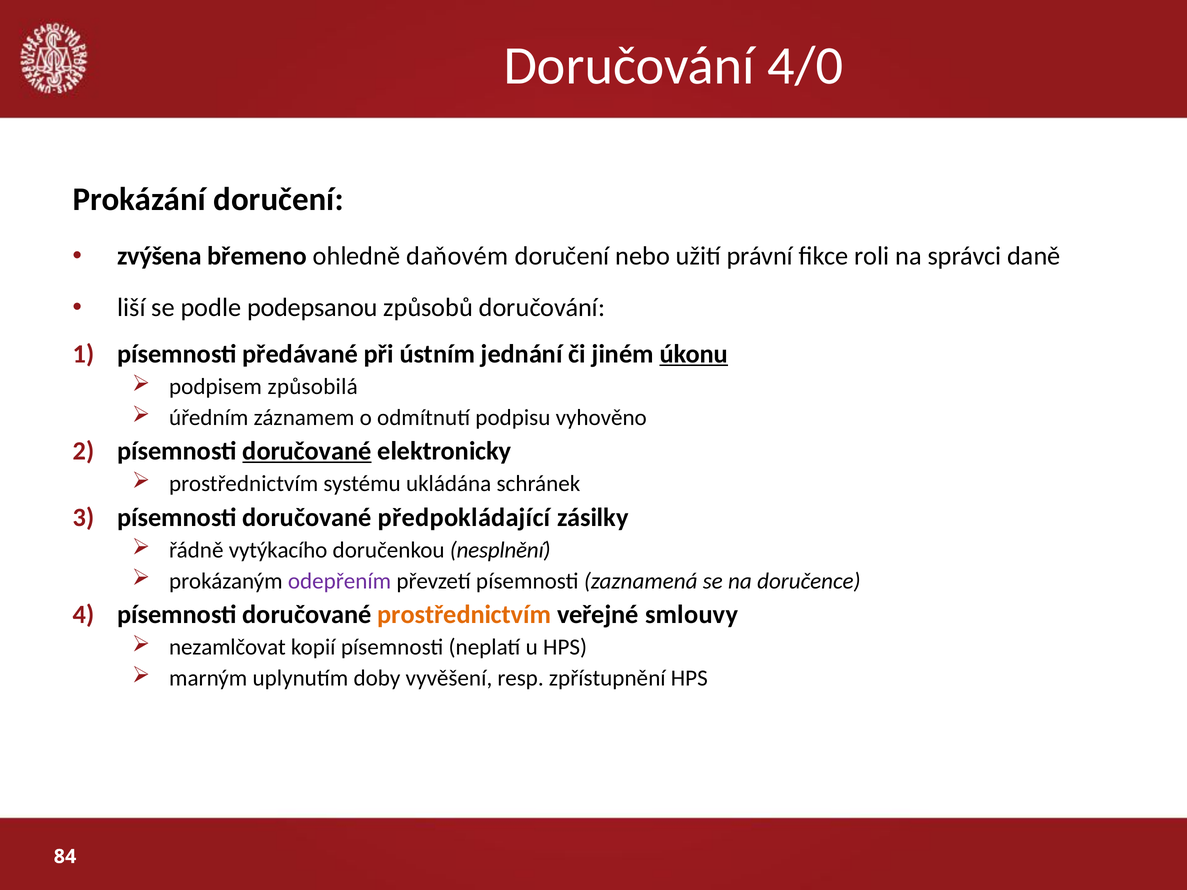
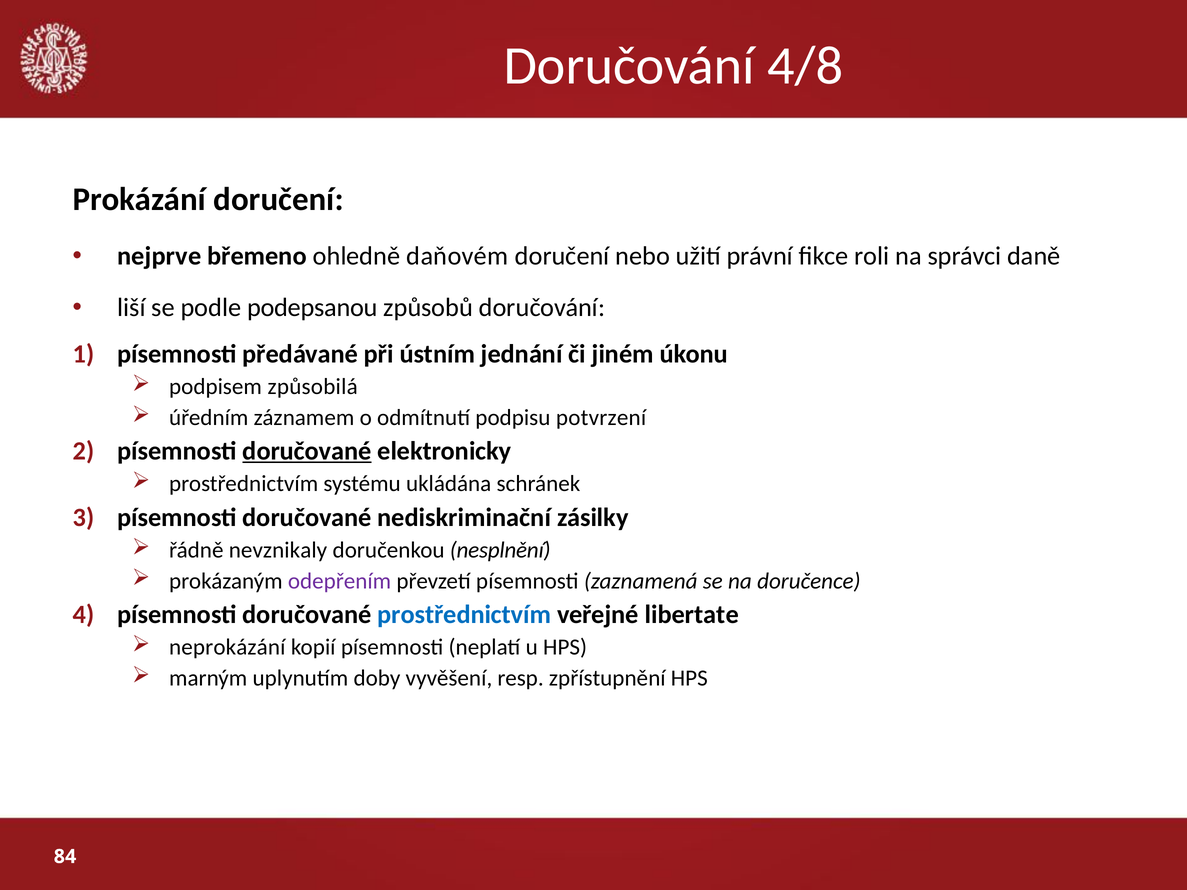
4/0: 4/0 -> 4/8 (805, 66)
zvýšena: zvýšena -> nejprve (159, 256)
úkonu underline: present -> none (694, 354)
vyhověno: vyhověno -> potvrzení (601, 418)
předpokládající: předpokládající -> nediskriminační (464, 518)
vytýkacího: vytýkacího -> nevznikaly (278, 550)
prostřednictvím colour: orange -> blue (464, 615)
smlouvy: smlouvy -> libertate (692, 615)
nezamlčovat: nezamlčovat -> neprokázání (227, 647)
